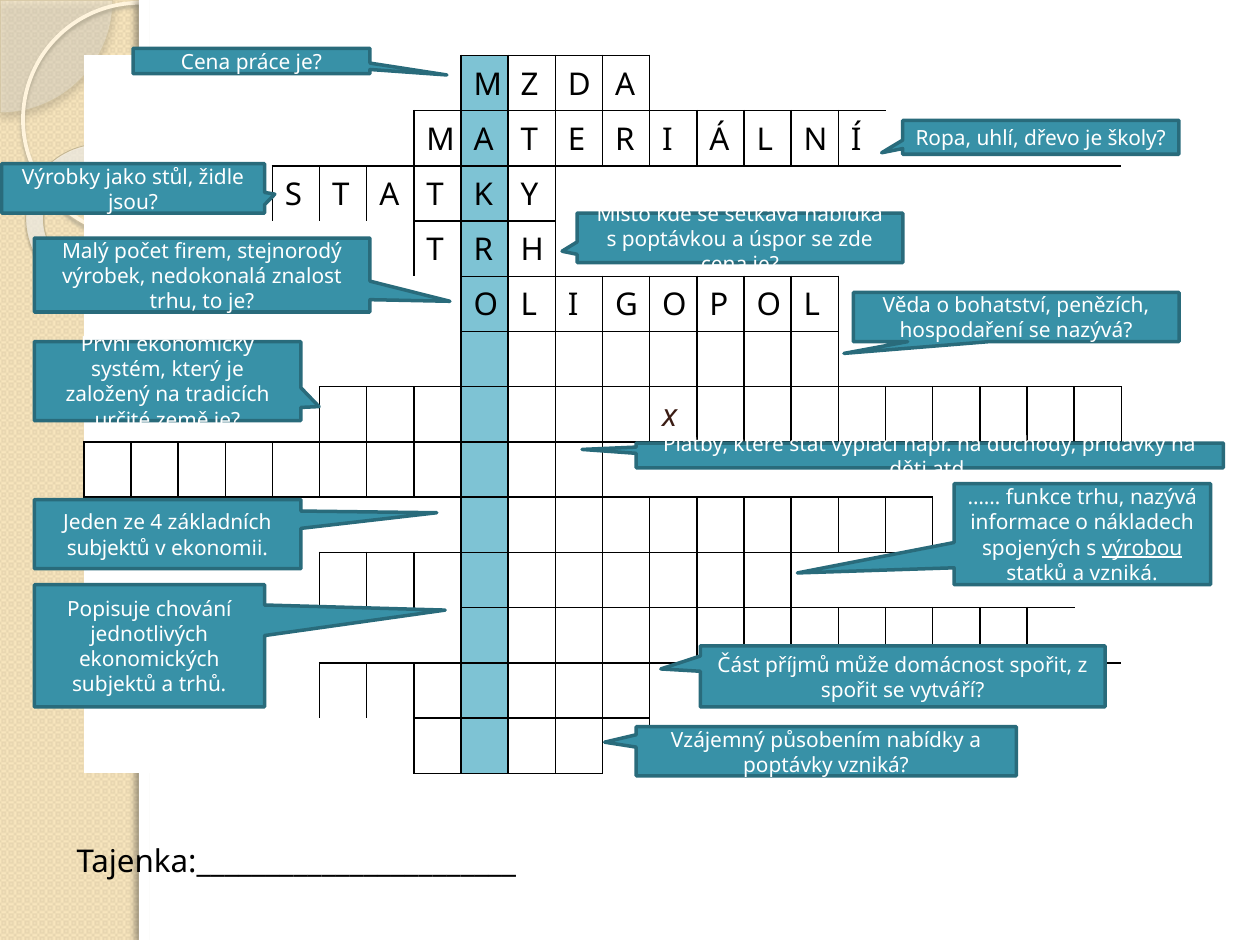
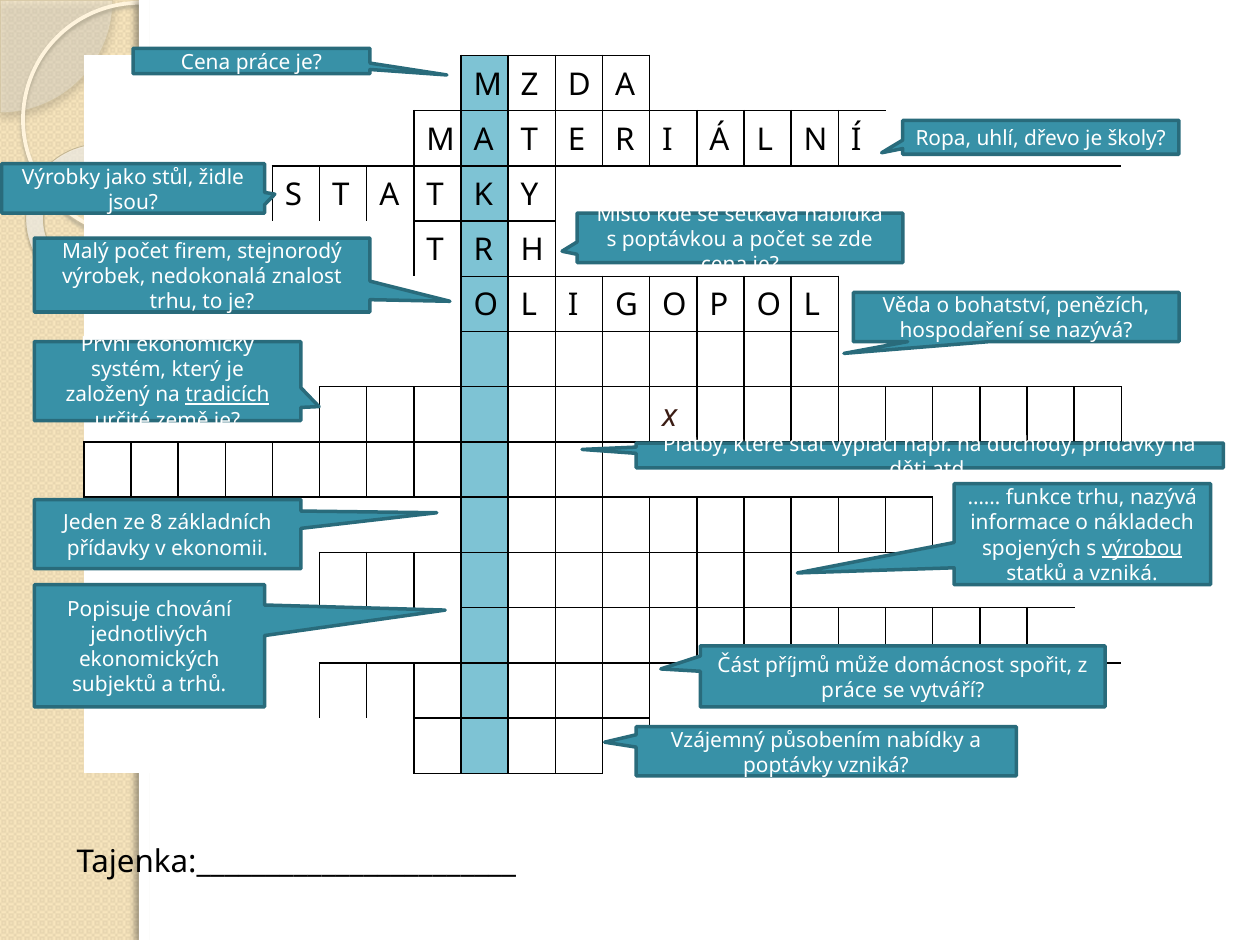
a úspor: úspor -> počet (777, 239)
tradicích underline: none -> present (227, 395)
4: 4 -> 8 (156, 523)
subjektů: subjektů -> přídavky (108, 548)
spořit: spořit -> práce (849, 690)
